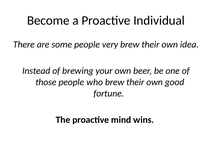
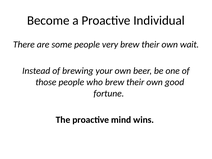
idea: idea -> wait (190, 44)
